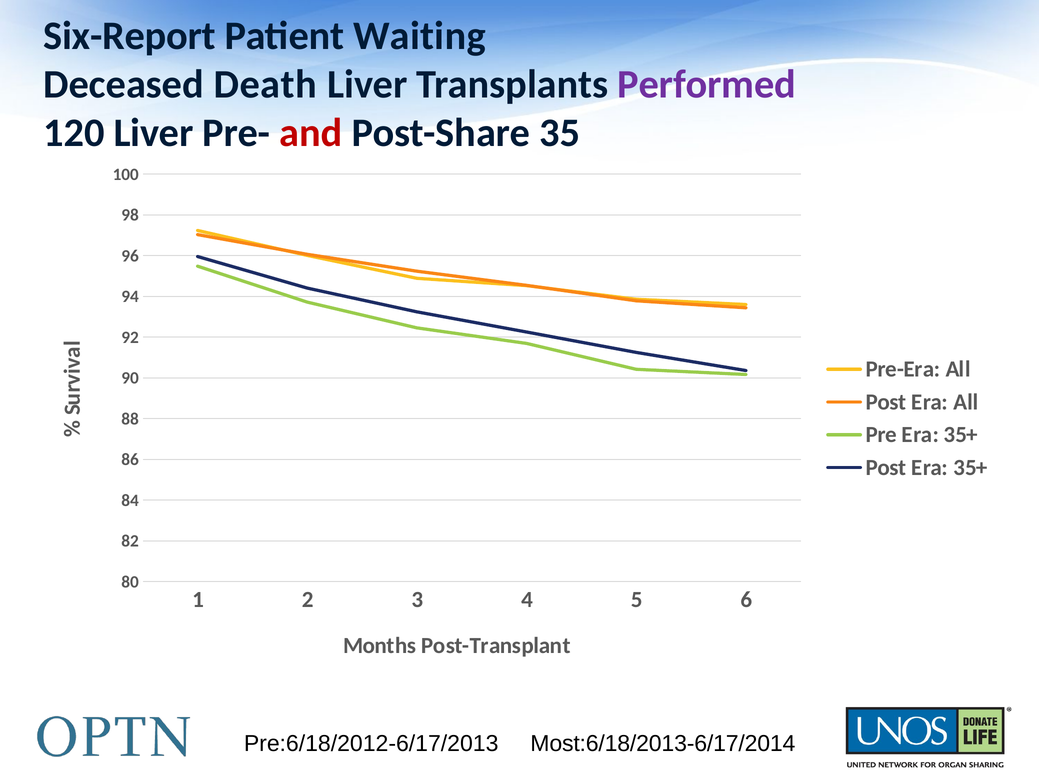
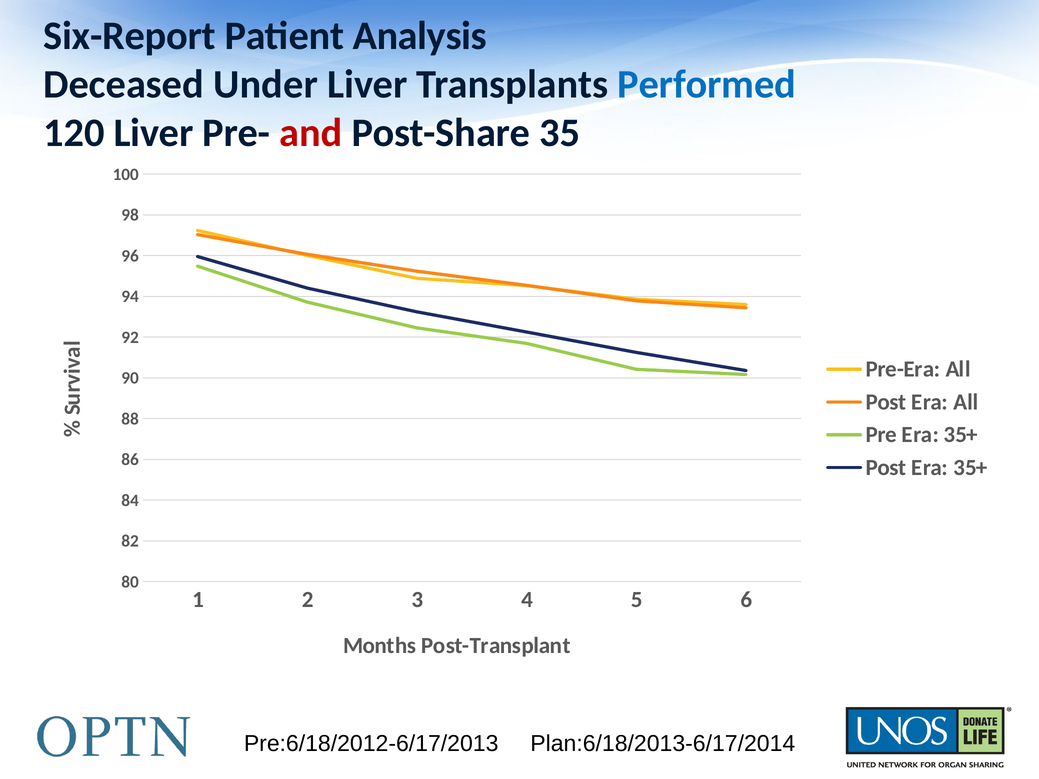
Waiting: Waiting -> Analysis (420, 36)
Death: Death -> Under (265, 84)
Performed colour: purple -> blue (707, 84)
Most:6/18/2013-6/17/2014: Most:6/18/2013-6/17/2014 -> Plan:6/18/2013-6/17/2014 (663, 744)
